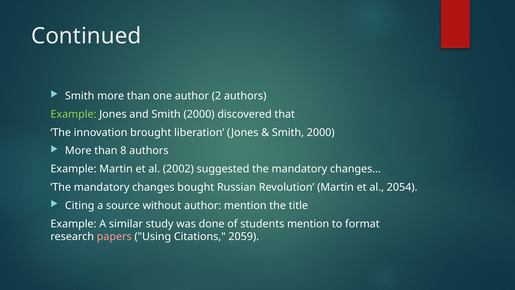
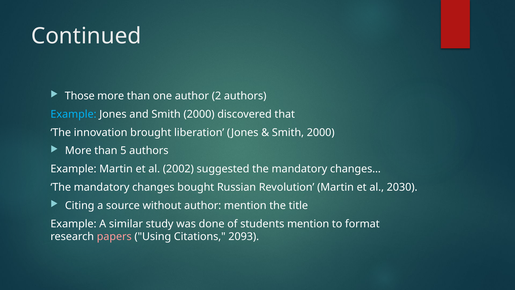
Smith: Smith -> Those (80, 96)
Example colour: light green -> light blue (74, 114)
8: 8 -> 5 (123, 151)
2054: 2054 -> 2030 (402, 187)
2059: 2059 -> 2093 (244, 236)
